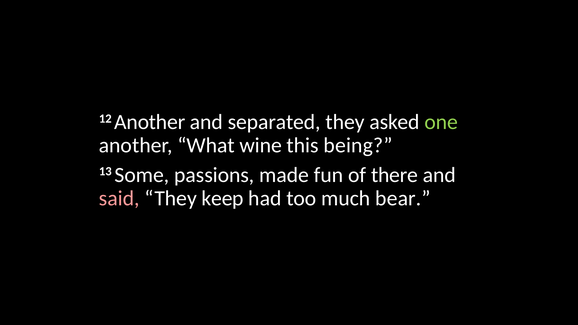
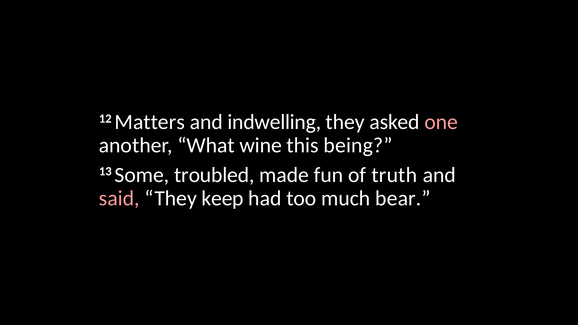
12 Another: Another -> Matters (150, 122)
separated: separated -> indwelling (274, 122)
one colour: light green -> pink (441, 122)
passions: passions -> troubled (214, 175)
there: there -> truth (394, 175)
